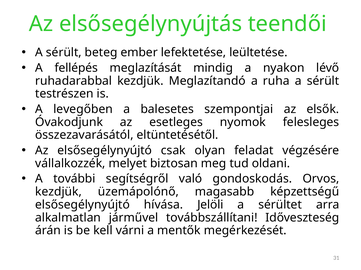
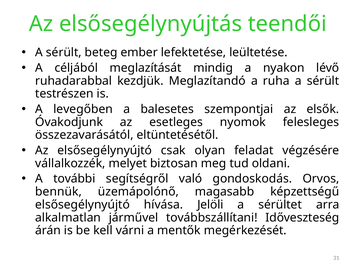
fellépés: fellépés -> céljából (76, 68)
kezdjük: kezdjük -> bennük (59, 192)
